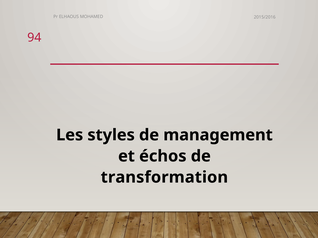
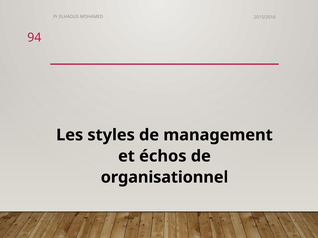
transformation: transformation -> organisationnel (165, 178)
